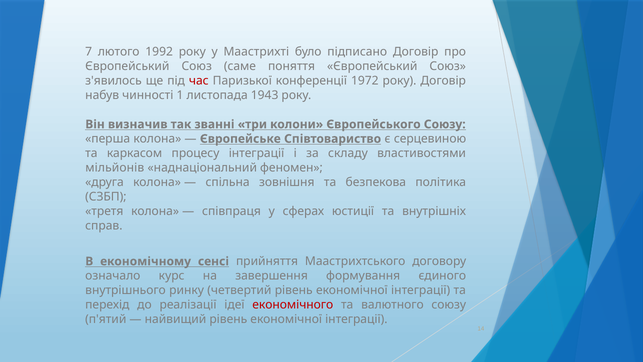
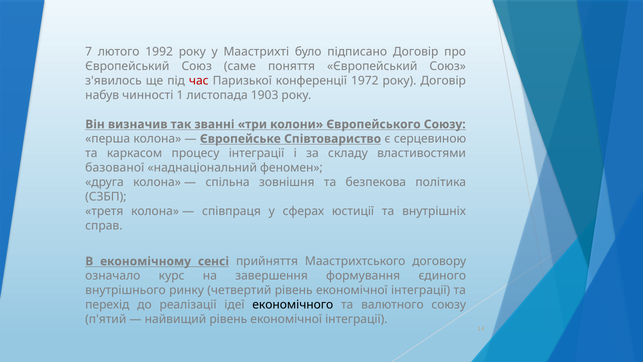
1943: 1943 -> 1903 (265, 95)
мільйонів: мільйонів -> базованої (115, 168)
економічного colour: red -> black (293, 305)
